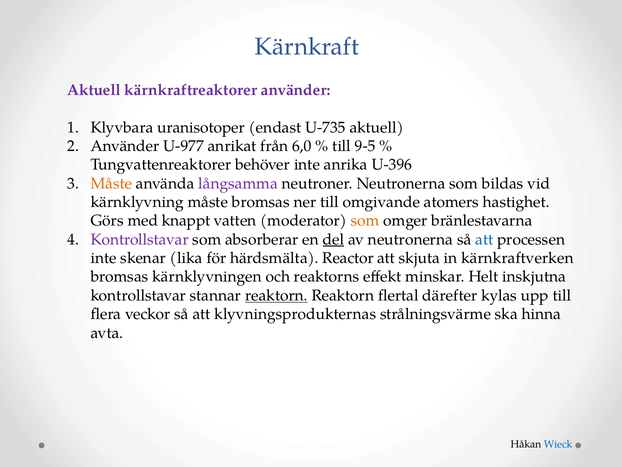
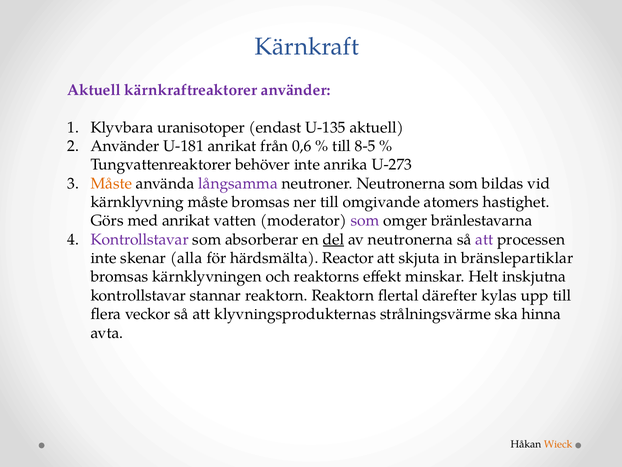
U-735: U-735 -> U-135 (325, 127)
U-977: U-977 -> U-181 (184, 146)
6,0: 6,0 -> 0,6 (302, 146)
9-5: 9-5 -> 8-5 (365, 146)
U-396: U-396 -> U-273 (392, 165)
med knappt: knappt -> anrikat (186, 221)
som colour: orange -> purple (365, 221)
att colour: blue -> purple (484, 239)
lika: lika -> alla (186, 258)
kärnkraftverken: kärnkraftverken -> bränslepartiklar (517, 258)
reaktorn underline: present -> none (276, 295)
Wieck colour: blue -> orange (558, 444)
